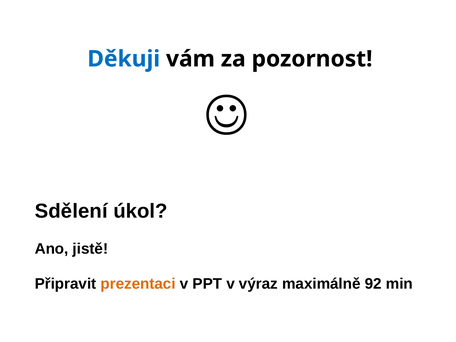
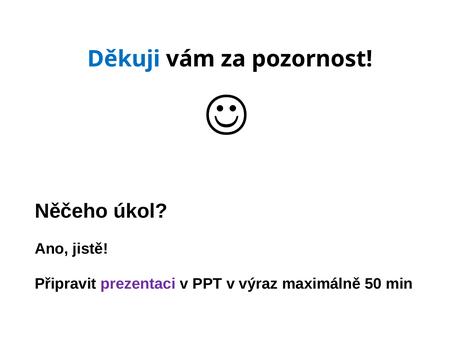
Sdělení: Sdělení -> Něčeho (71, 211)
prezentaci colour: orange -> purple (138, 284)
92: 92 -> 50 (373, 284)
